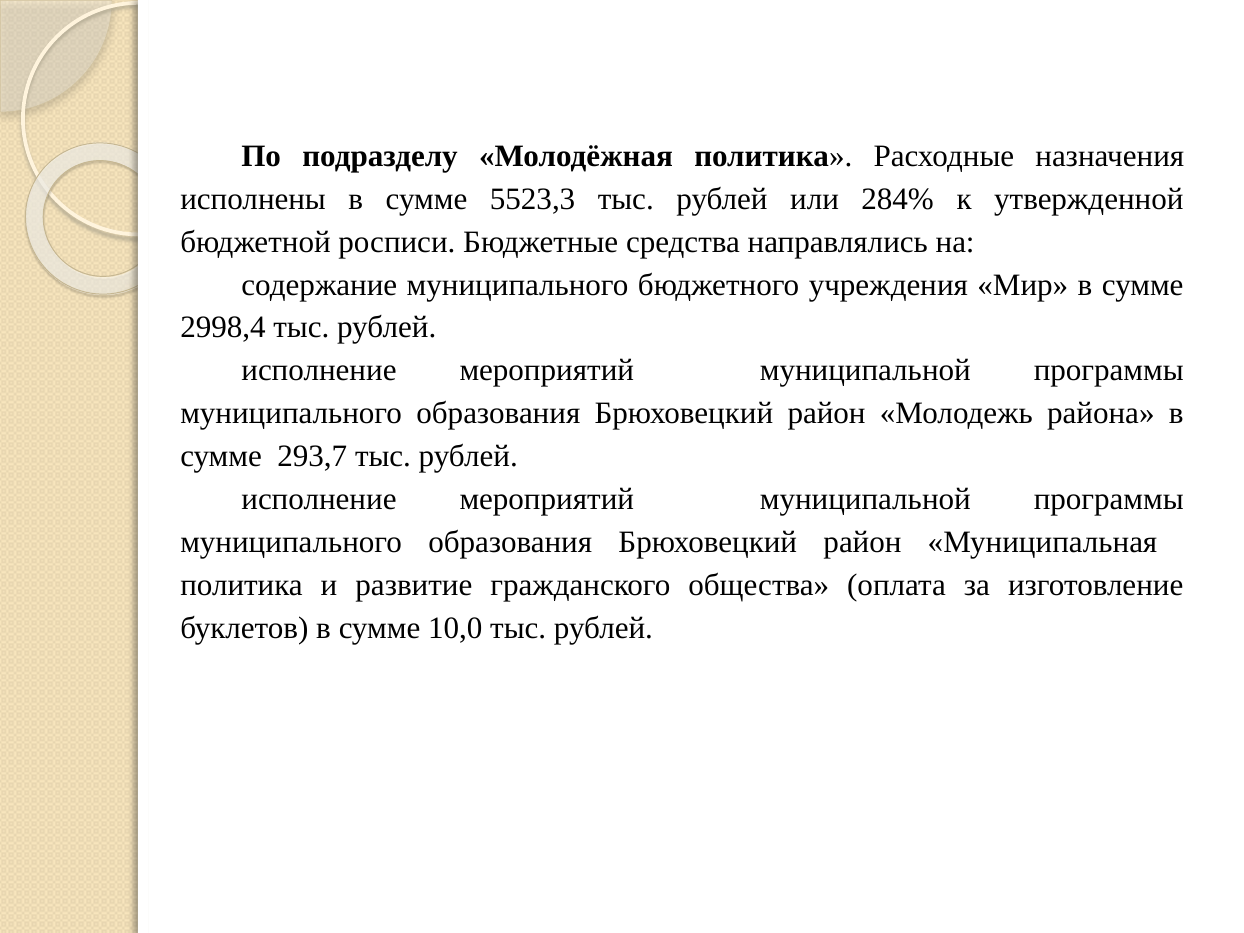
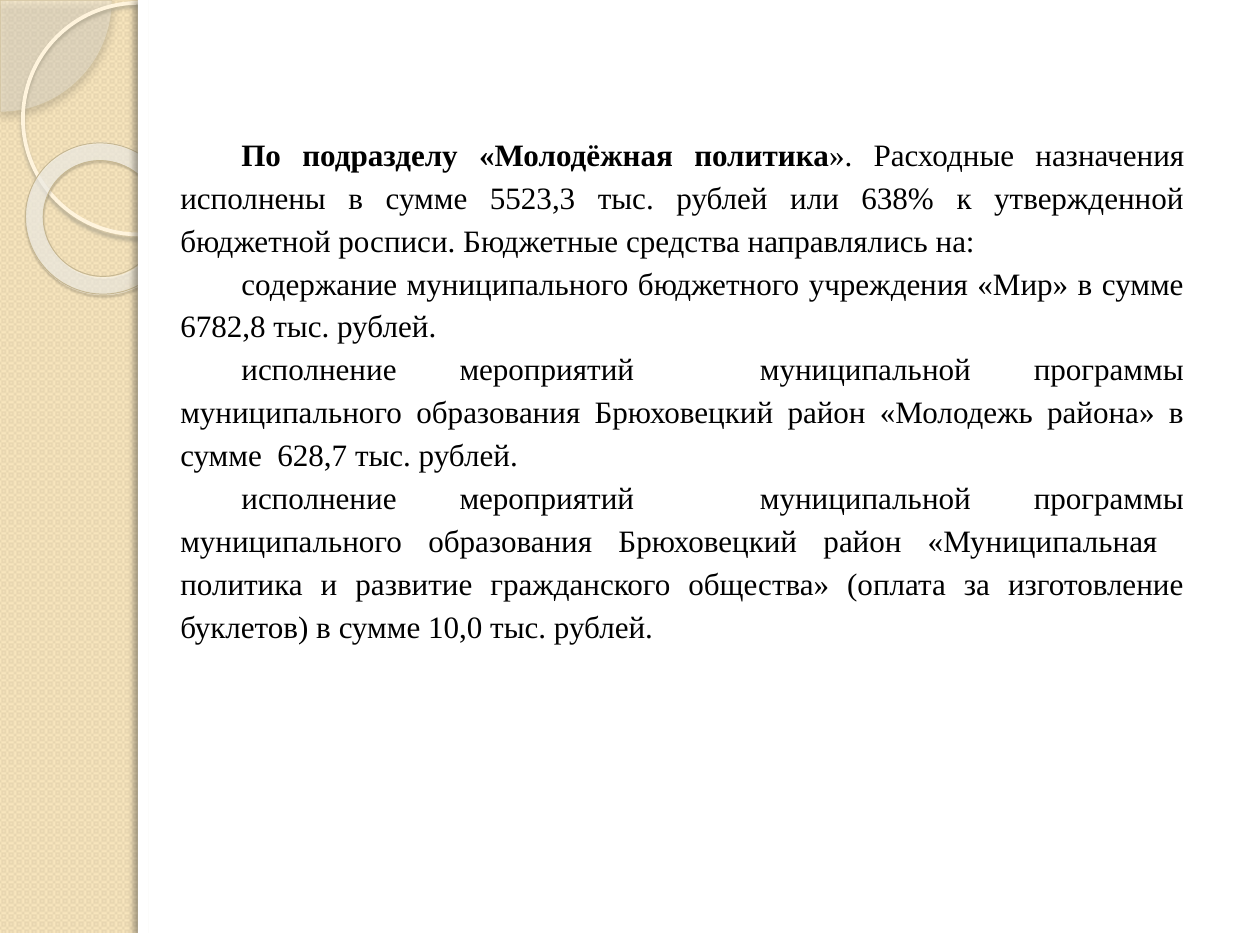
284%: 284% -> 638% (898, 199)
2998,4: 2998,4 -> 6782,8 (223, 328)
293,7: 293,7 -> 628,7 (312, 456)
